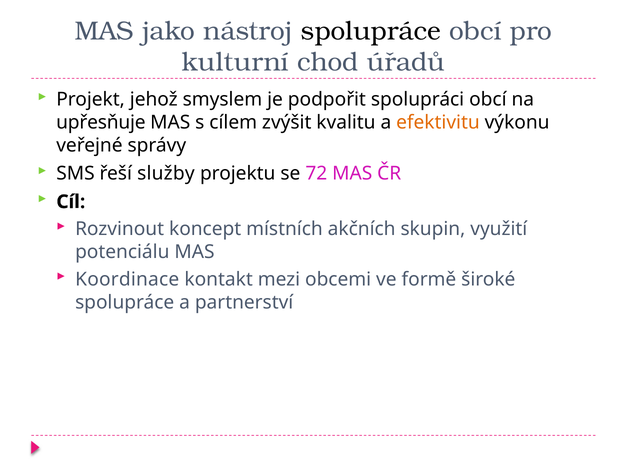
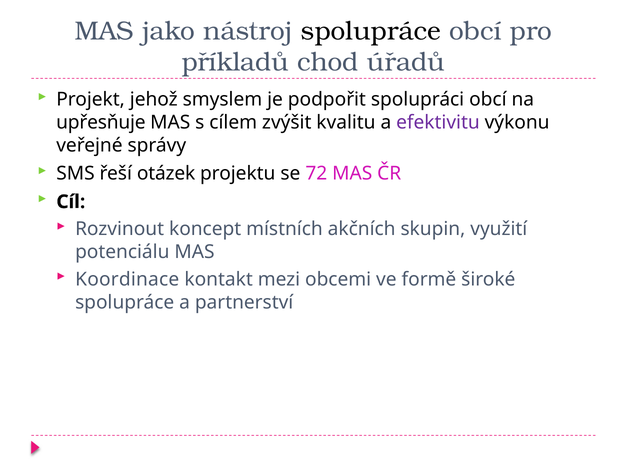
kulturní: kulturní -> příkladů (235, 62)
efektivitu colour: orange -> purple (438, 123)
služby: služby -> otázek (166, 174)
